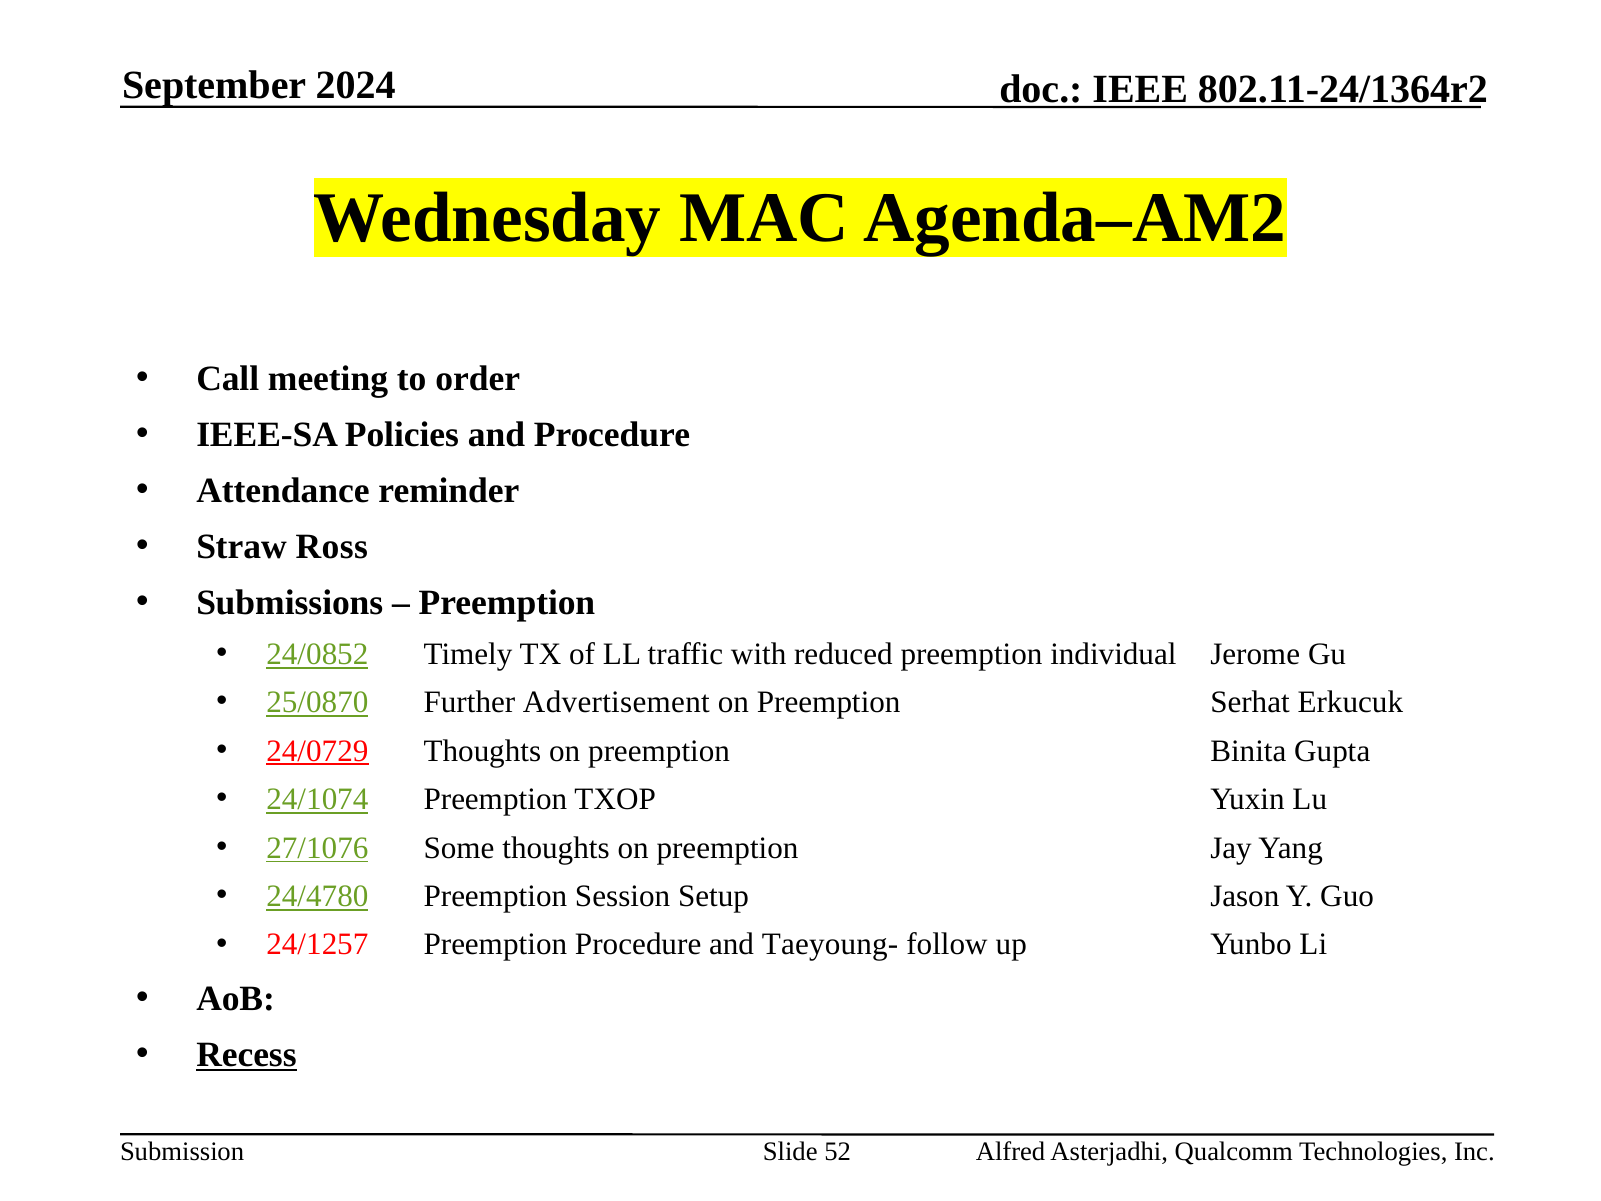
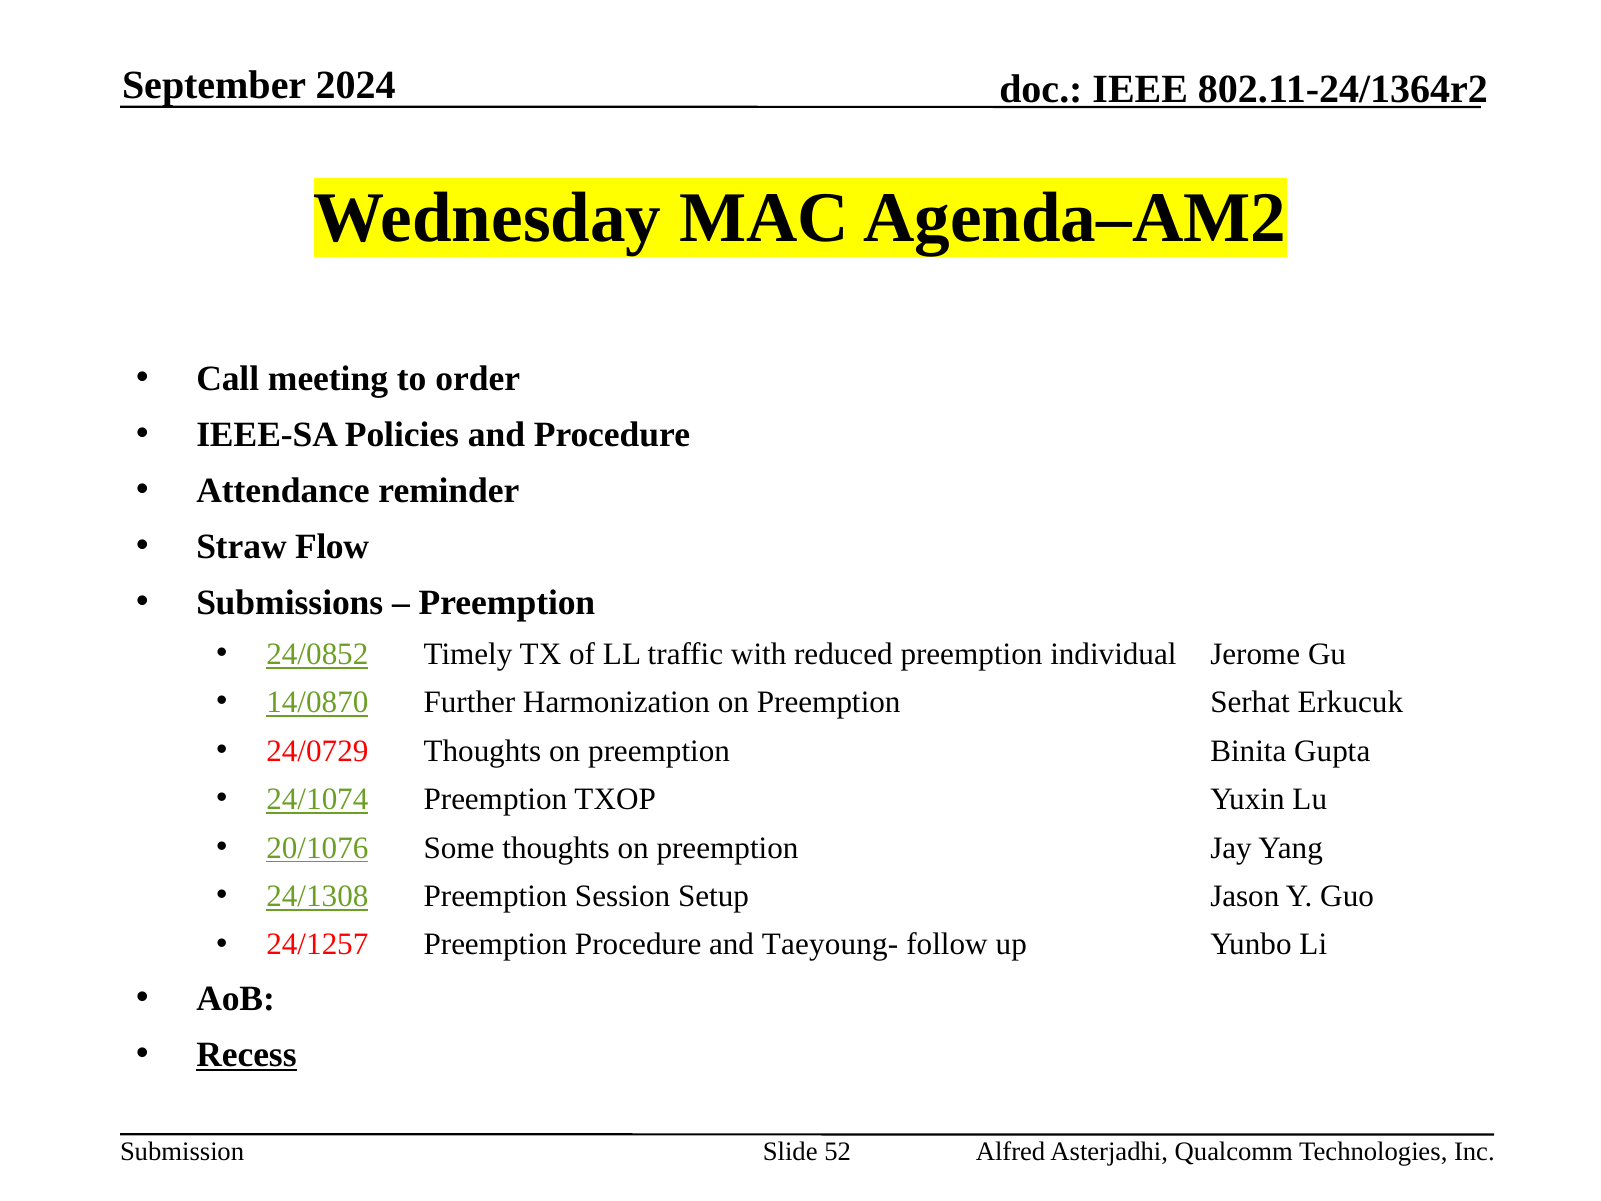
Ross: Ross -> Flow (332, 547)
25/0870: 25/0870 -> 14/0870 (317, 702)
Advertisement: Advertisement -> Harmonization (617, 702)
24/0729 underline: present -> none (317, 751)
27/1076: 27/1076 -> 20/1076 (317, 848)
24/4780: 24/4780 -> 24/1308 (317, 896)
